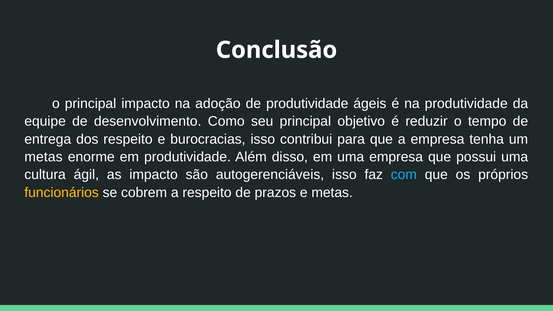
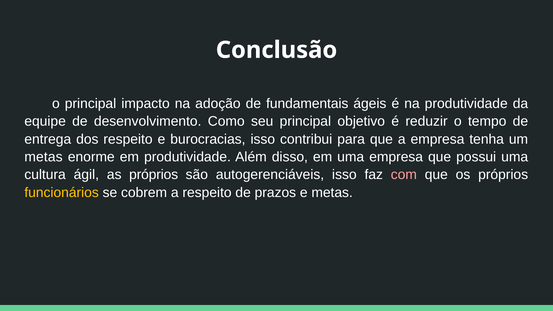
de produtividade: produtividade -> fundamentais (307, 104)
as impacto: impacto -> próprios (154, 175)
com colour: light blue -> pink (404, 175)
